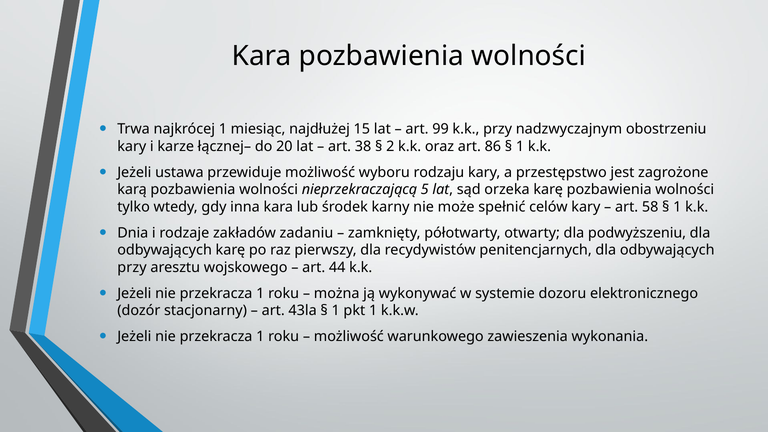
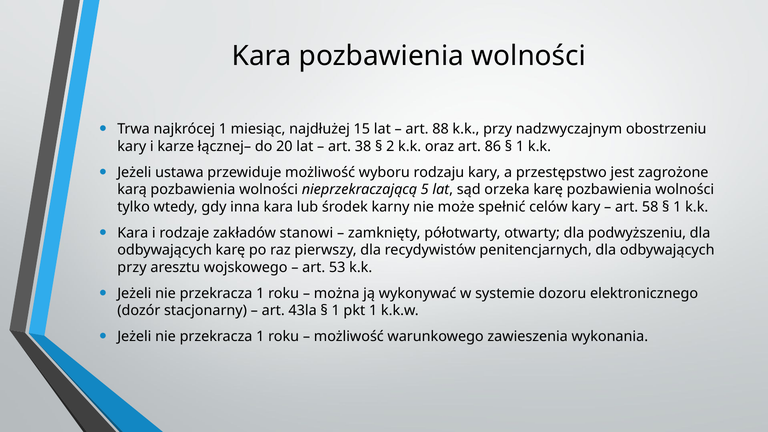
99: 99 -> 88 (441, 129)
Dnia: Dnia -> Kara (133, 233)
zadaniu: zadaniu -> stanowi (306, 233)
44: 44 -> 53 (337, 267)
